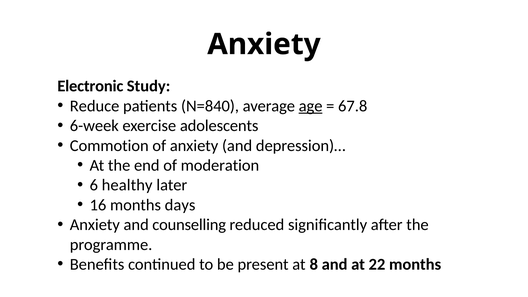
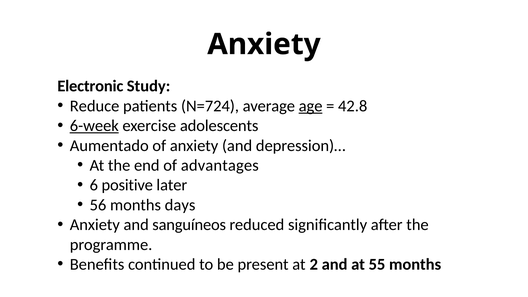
N=840: N=840 -> N=724 (210, 106)
67.8: 67.8 -> 42.8 (353, 106)
6-week underline: none -> present (94, 126)
Commotion: Commotion -> Aumentado (109, 146)
moderation: moderation -> advantages (220, 165)
healthy: healthy -> positive (127, 185)
16: 16 -> 56 (98, 205)
counselling: counselling -> sanguíneos (189, 225)
8: 8 -> 2 (314, 264)
22: 22 -> 55 (377, 264)
